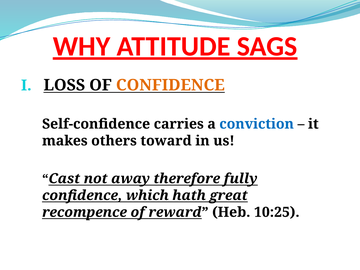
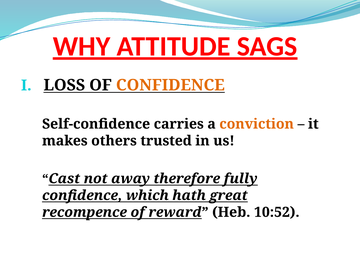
conviction colour: blue -> orange (257, 124)
toward: toward -> trusted (166, 141)
10:25: 10:25 -> 10:52 (277, 212)
